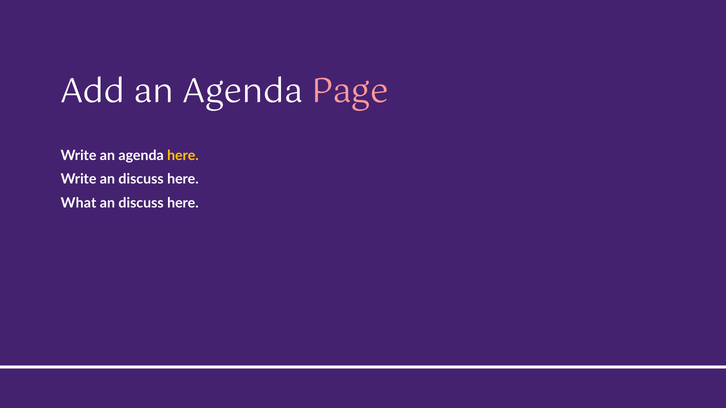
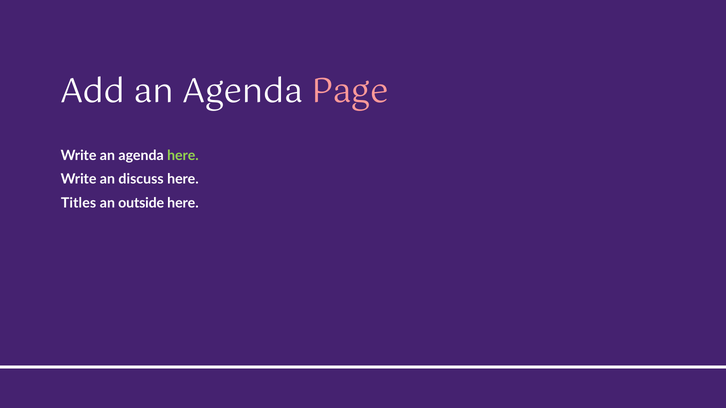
here colour: yellow -> light green (183, 156)
What: What -> Titles (79, 203)
discuss: discuss -> outside (141, 203)
